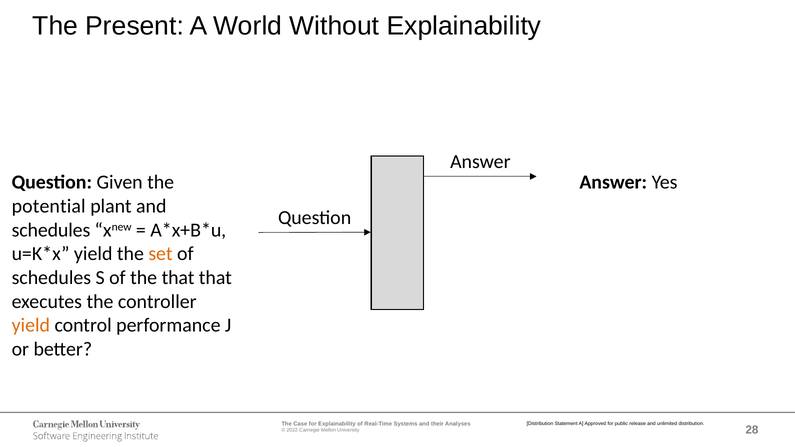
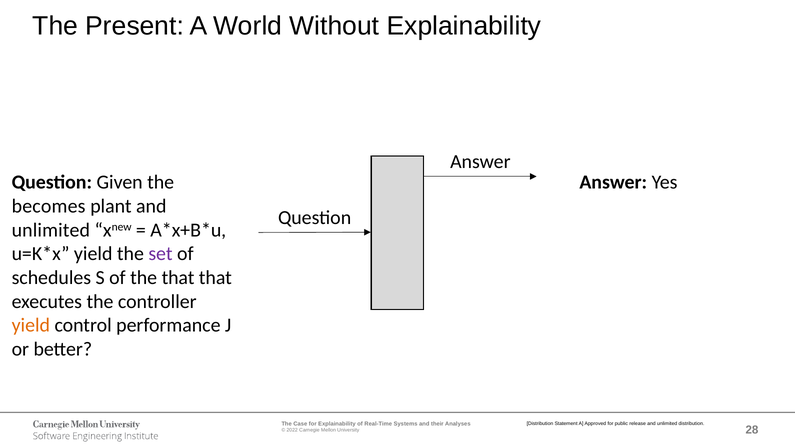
potential: potential -> becomes (49, 206)
schedules: schedules -> unlimited (51, 230)
set colour: orange -> purple (160, 254)
